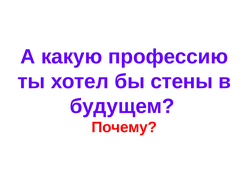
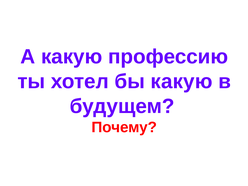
бы стены: стены -> какую (182, 81)
